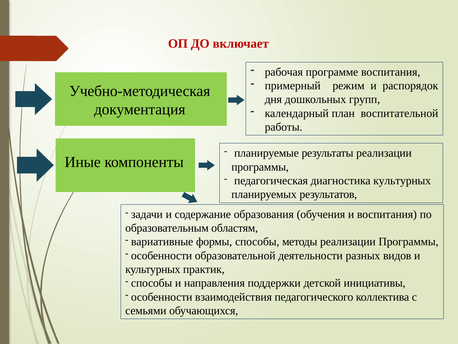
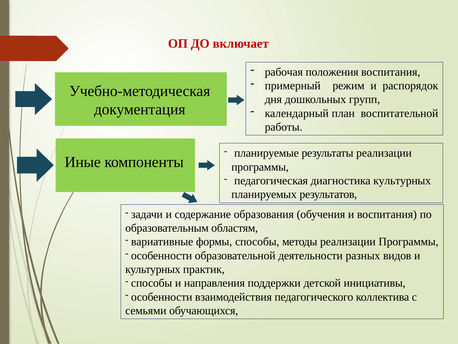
программе: программе -> положения (332, 72)
